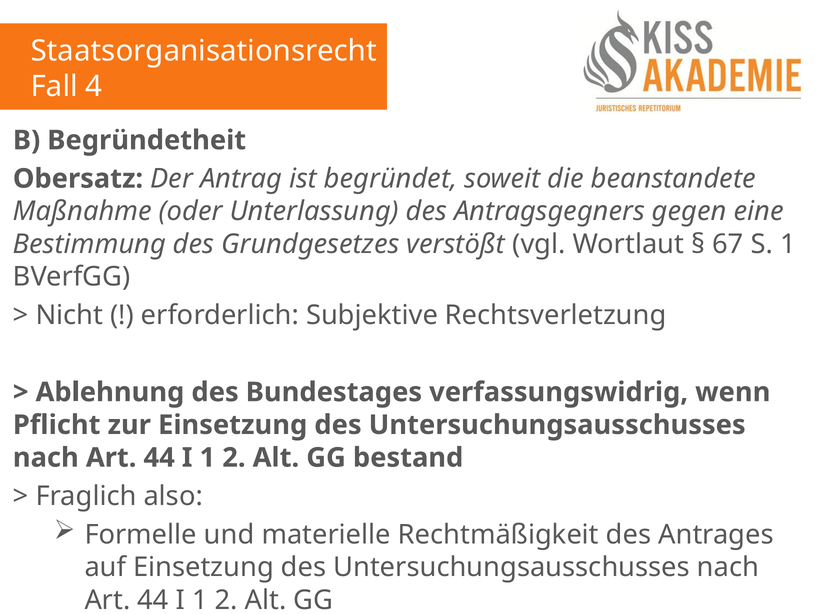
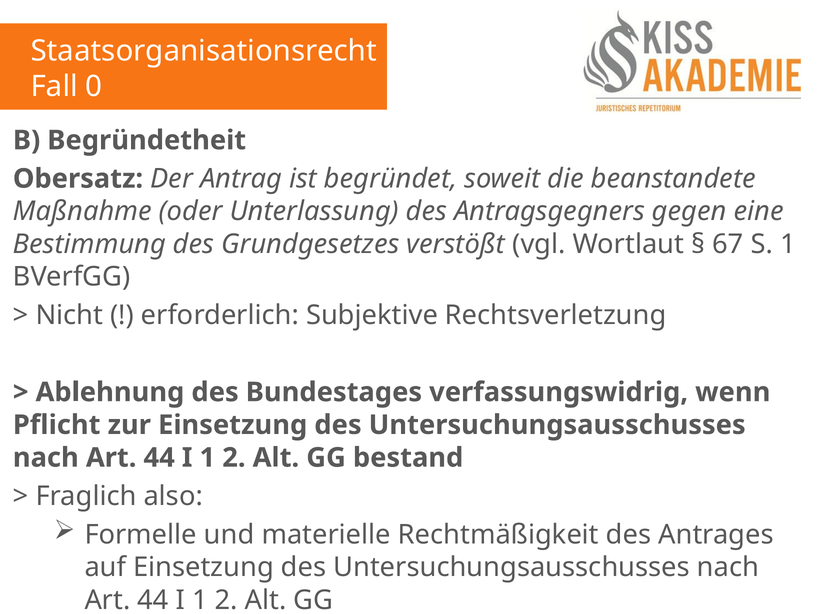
4: 4 -> 0 (94, 87)
